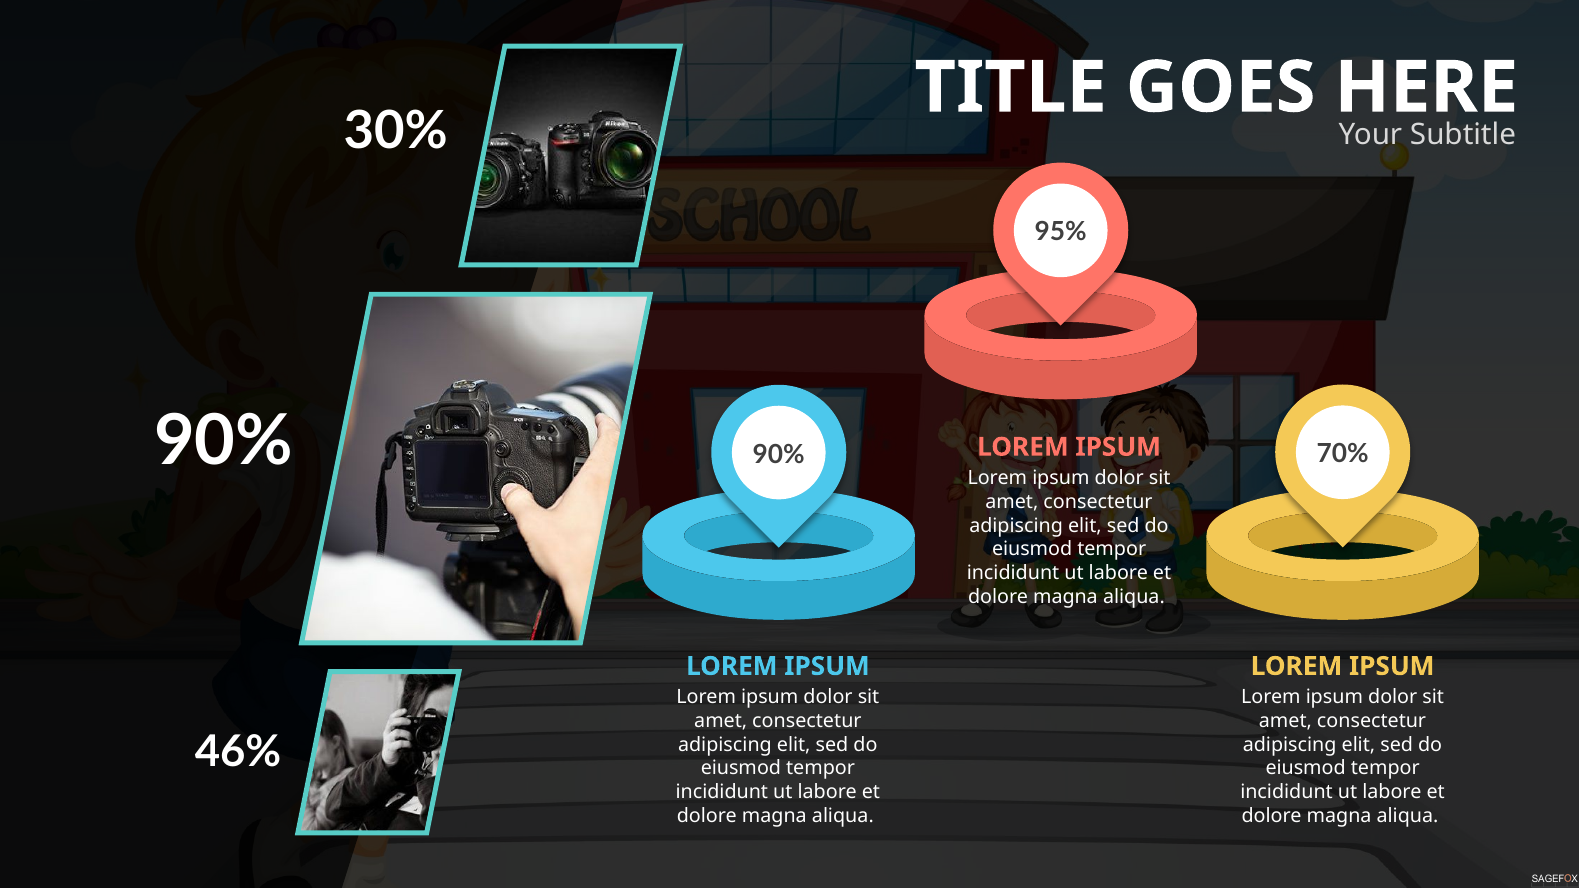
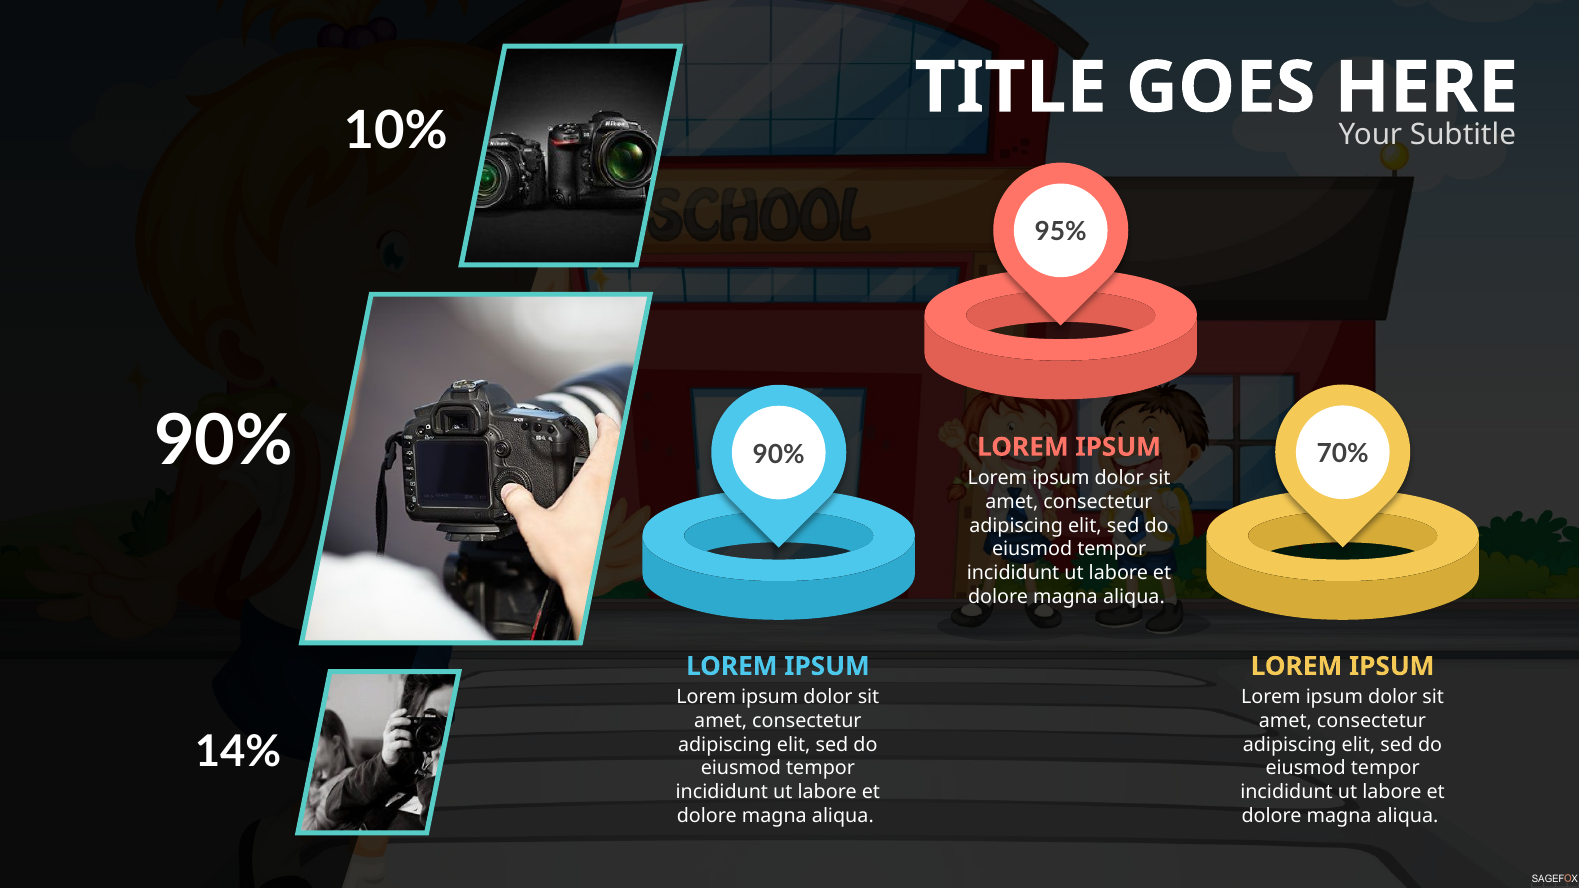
30%: 30% -> 10% (396, 131)
46%: 46% -> 14% (238, 752)
